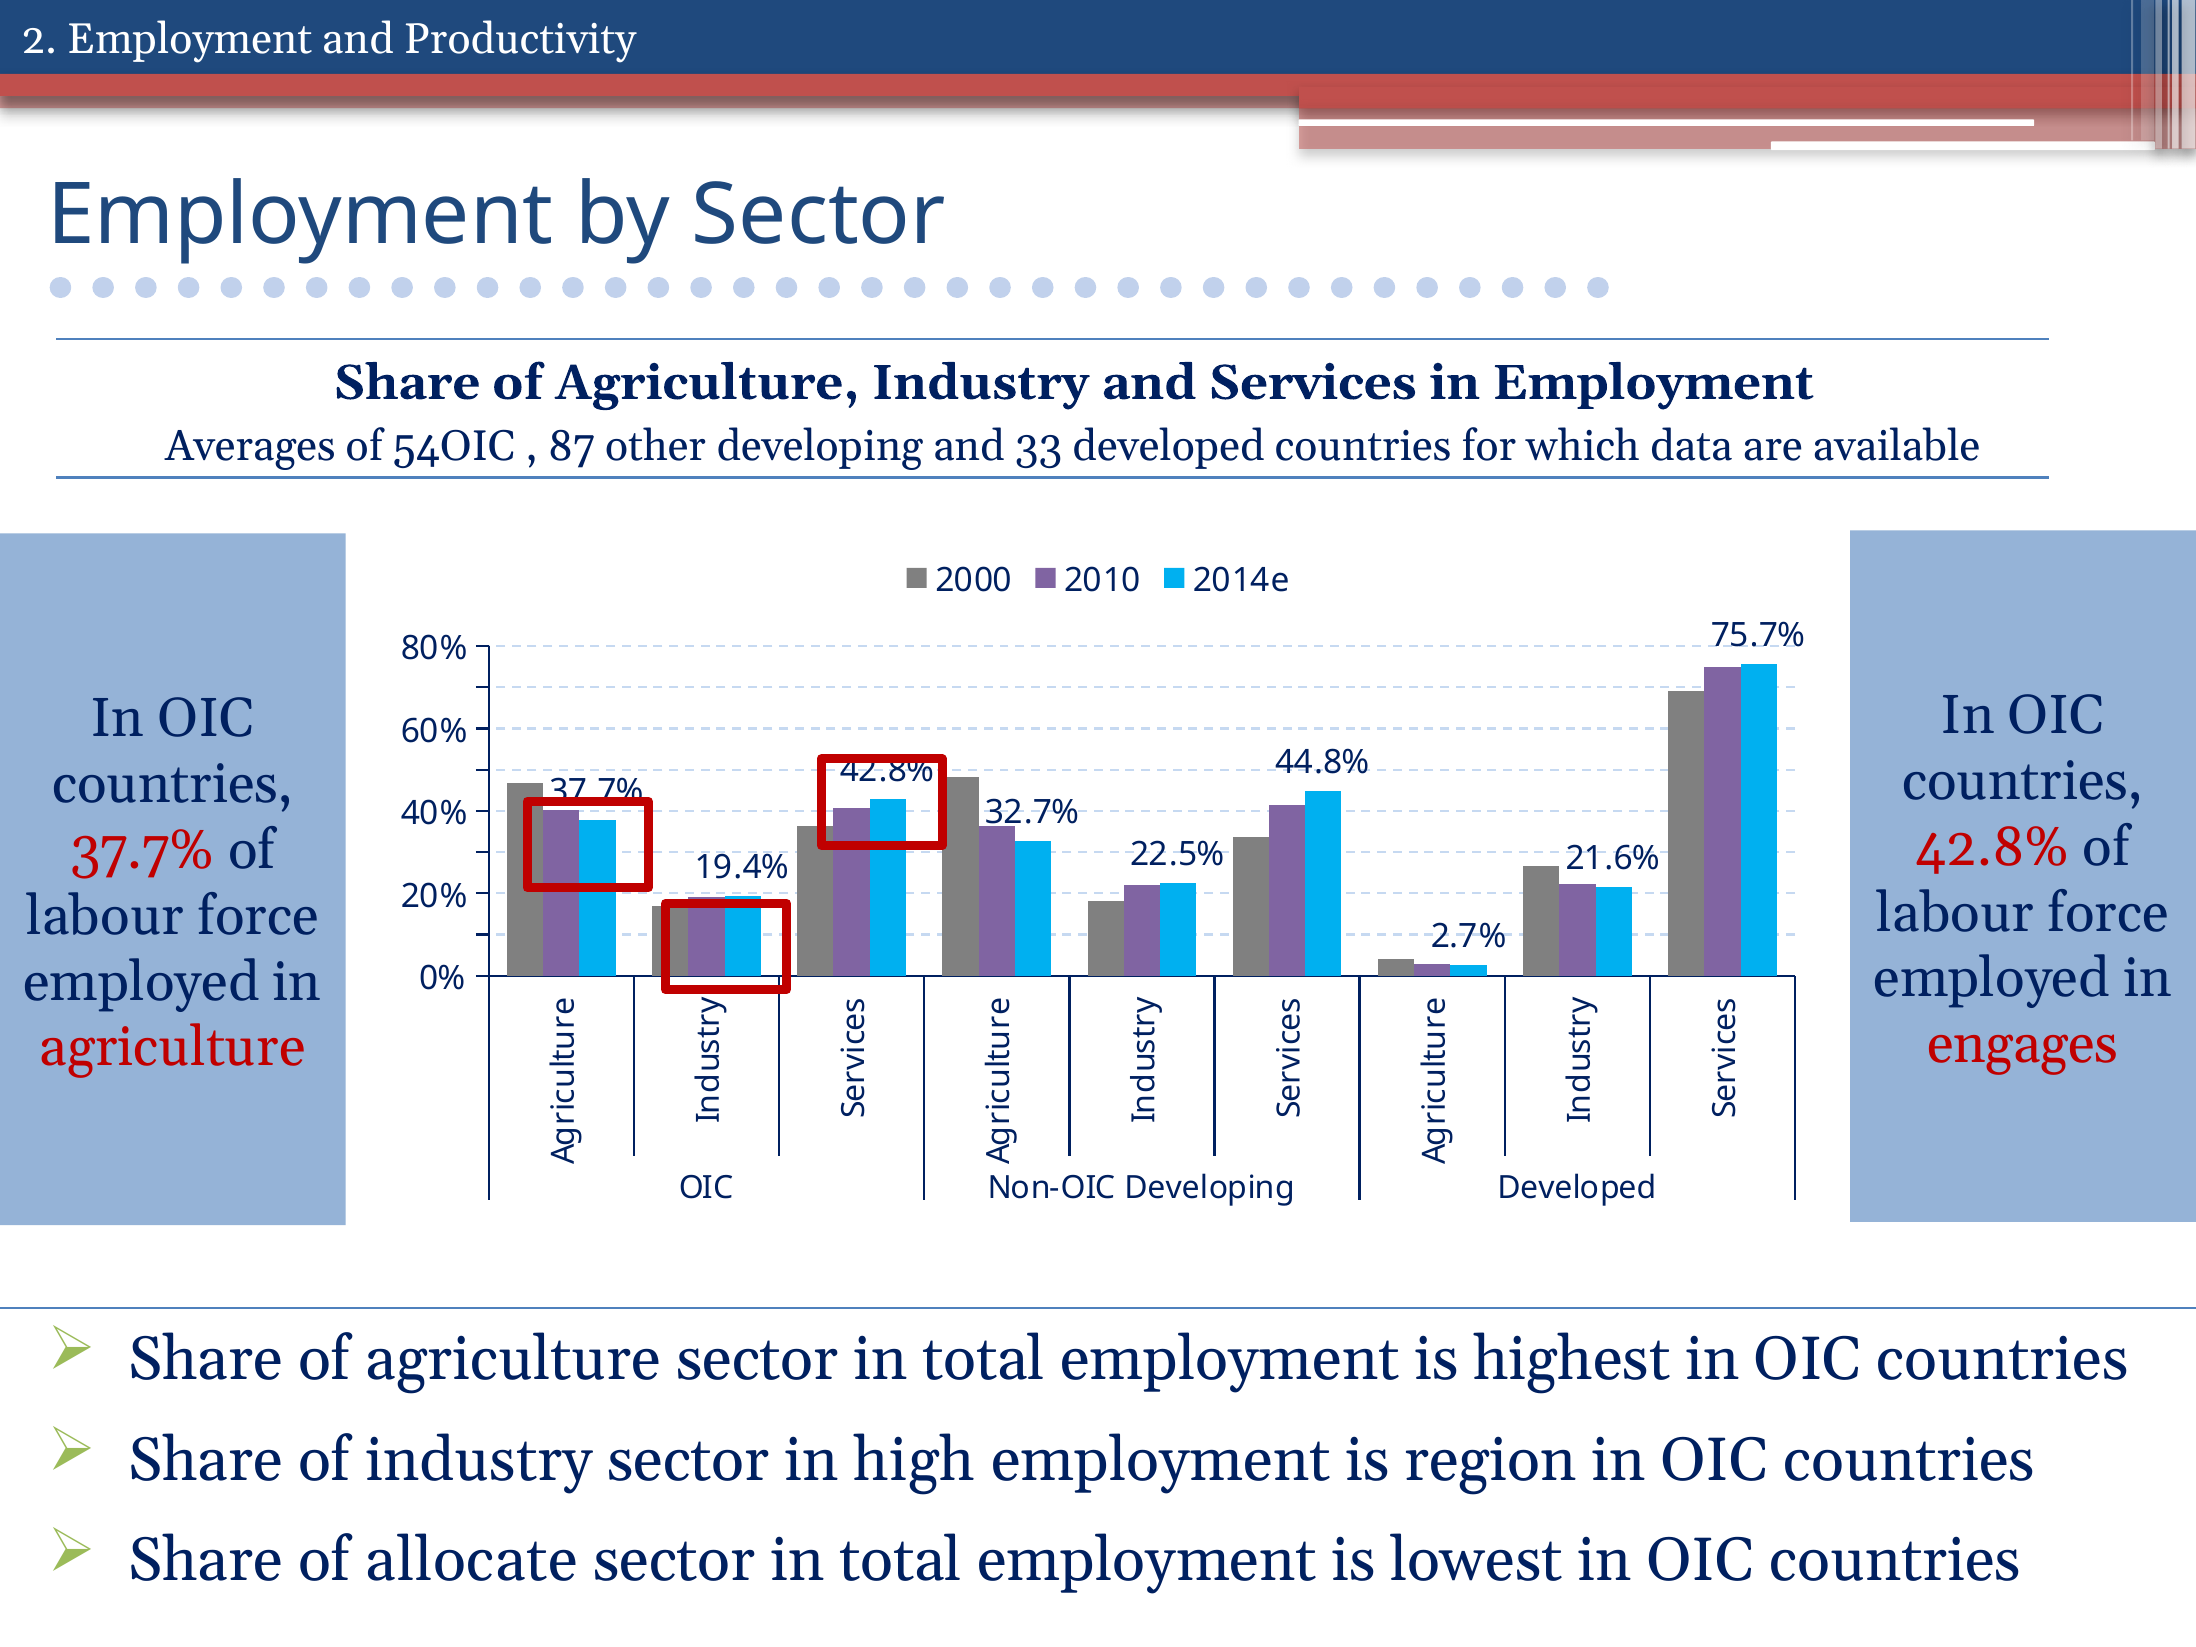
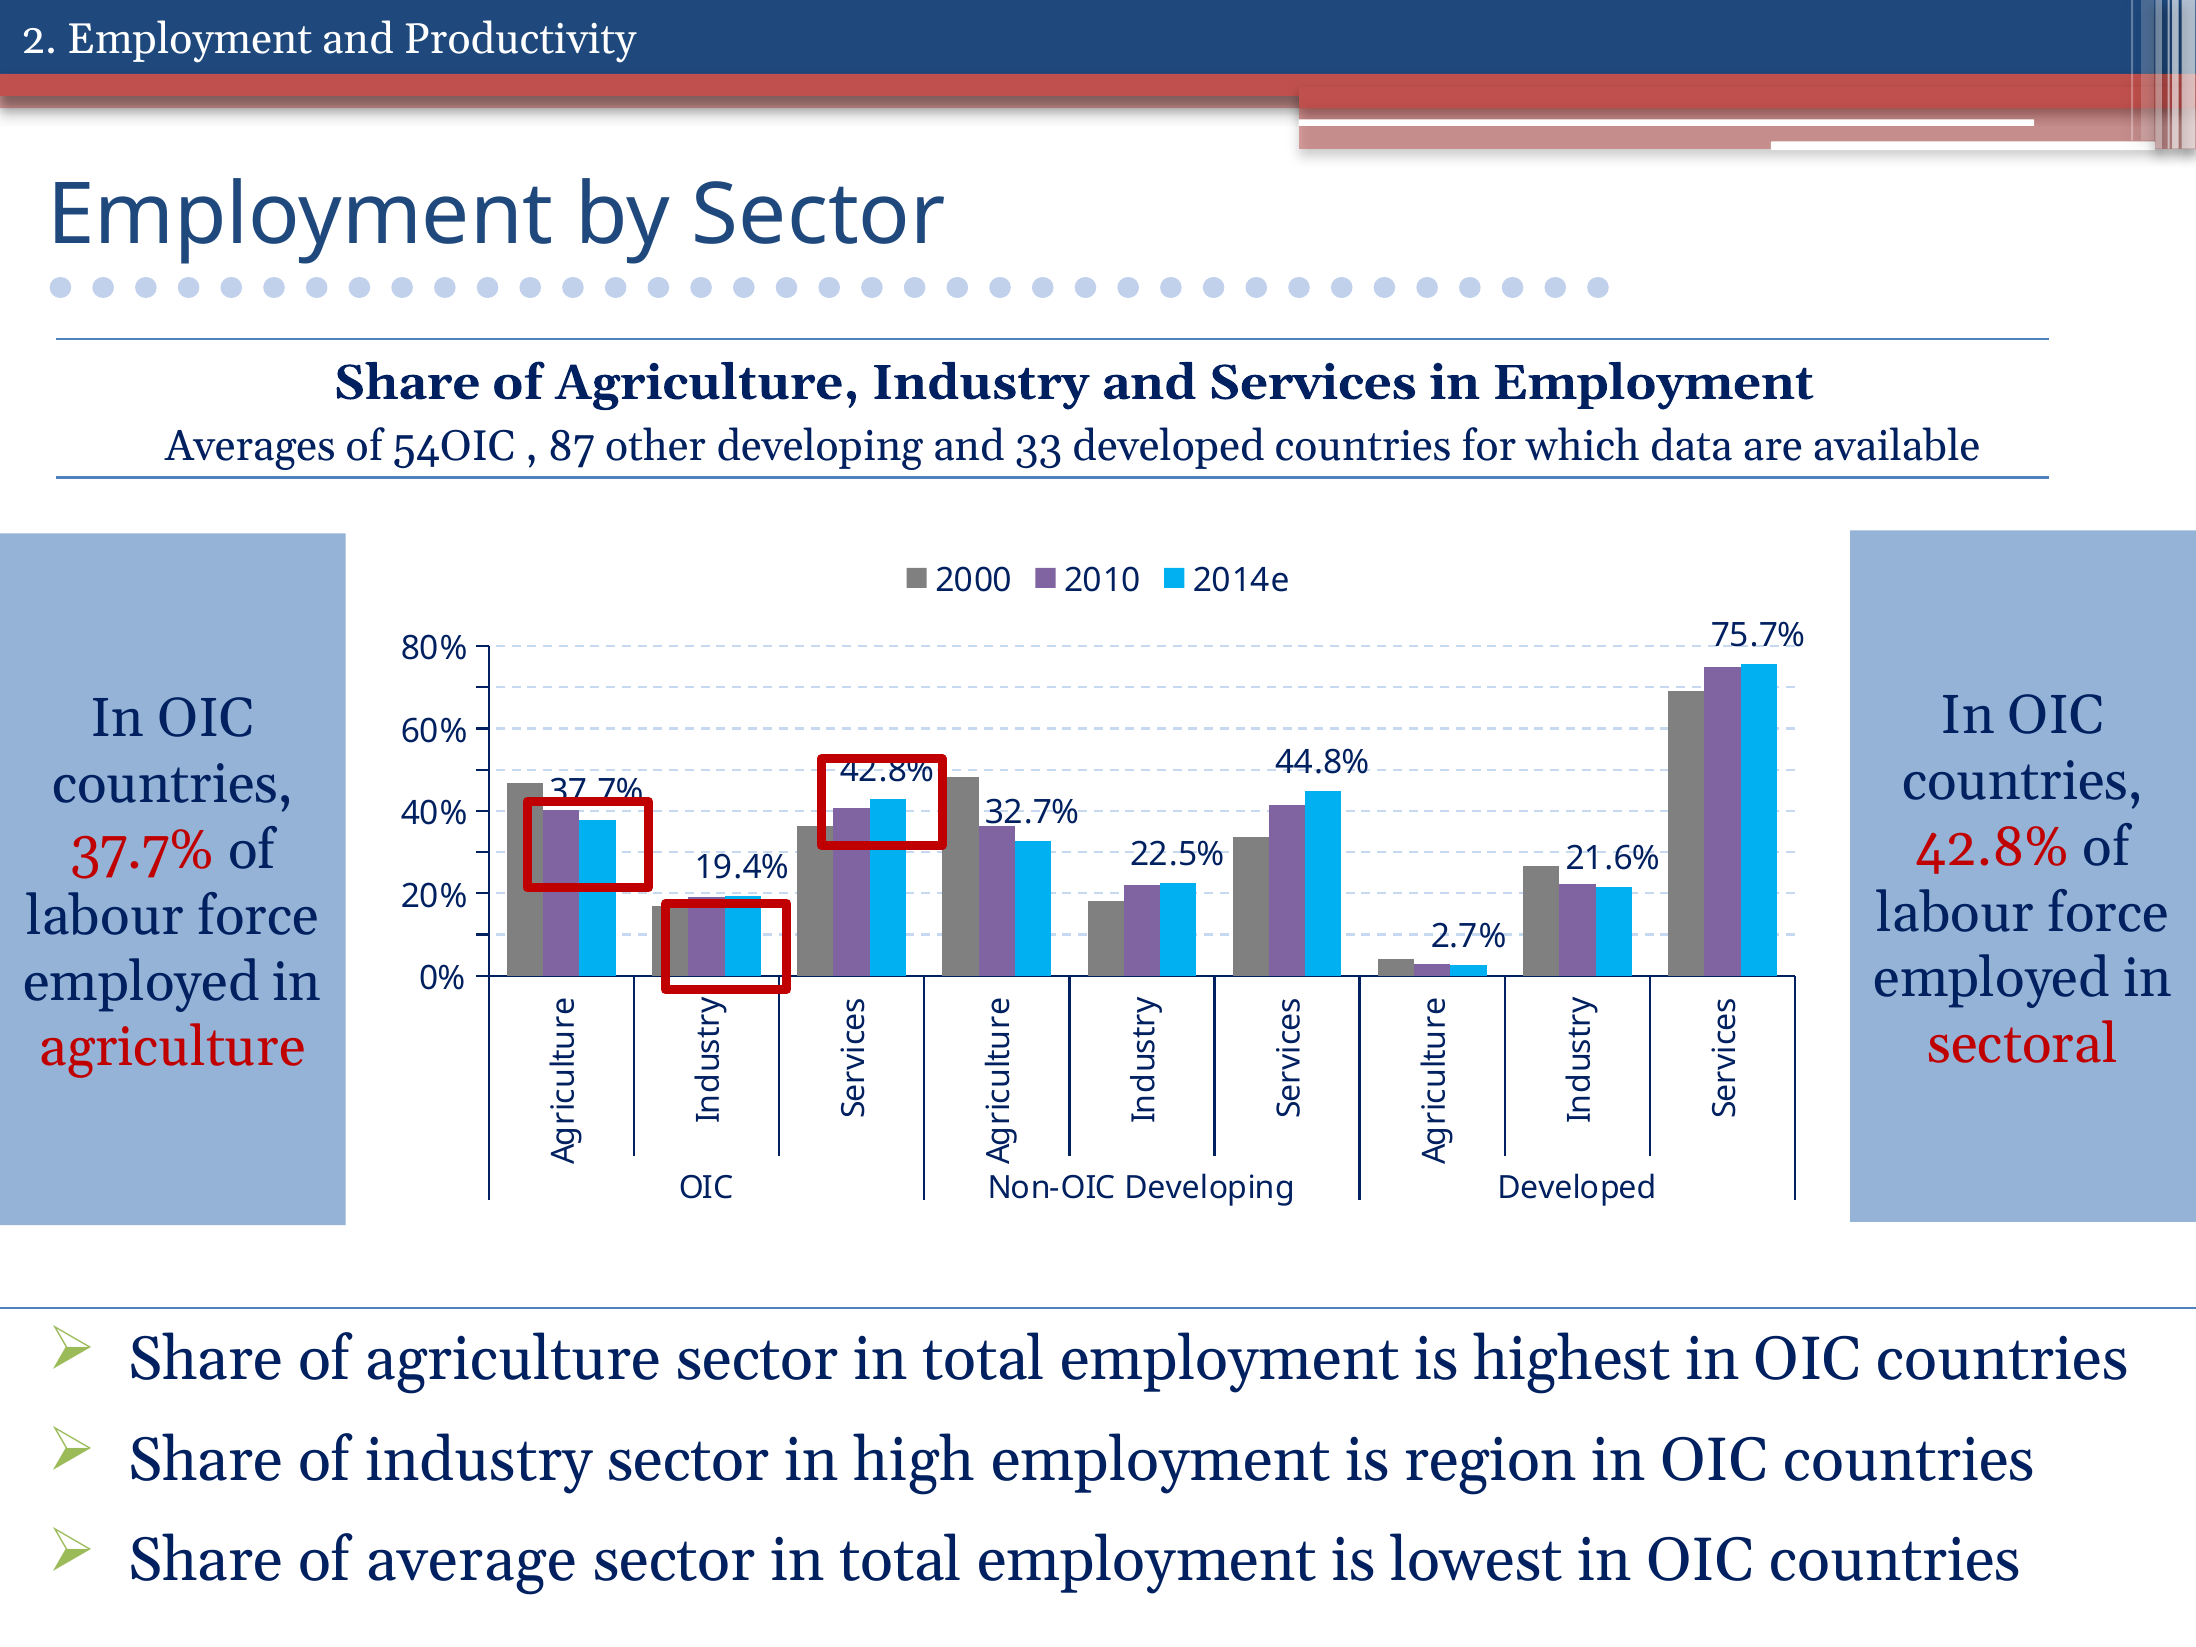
engages: engages -> sectoral (2023, 1045)
allocate: allocate -> average (472, 1561)
